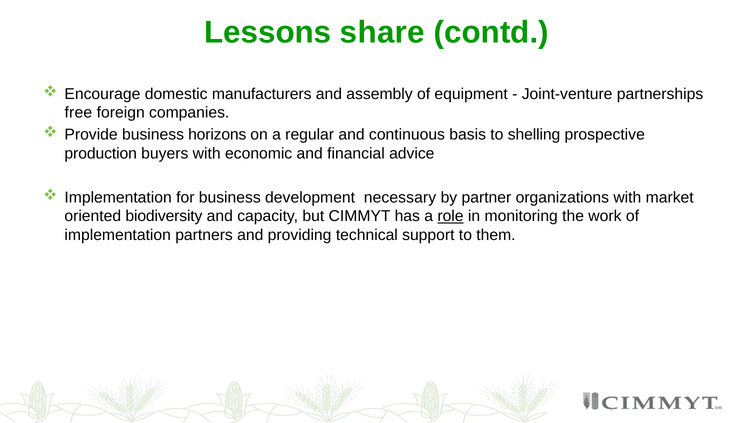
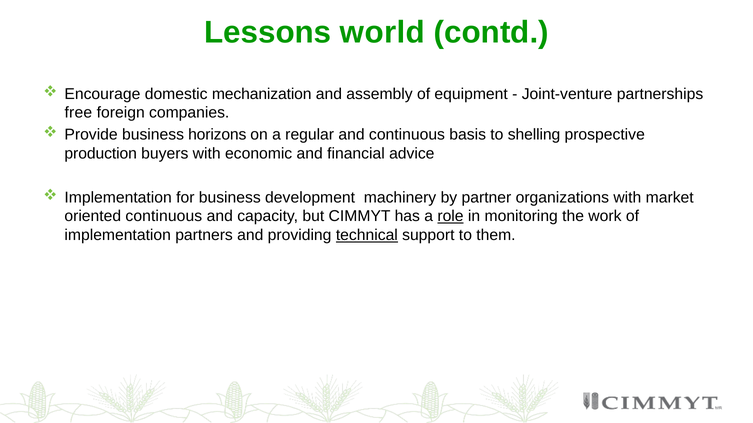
share: share -> world (382, 32)
manufacturers: manufacturers -> mechanization (262, 94)
necessary: necessary -> machinery (400, 198)
oriented biodiversity: biodiversity -> continuous (164, 217)
technical underline: none -> present (367, 235)
